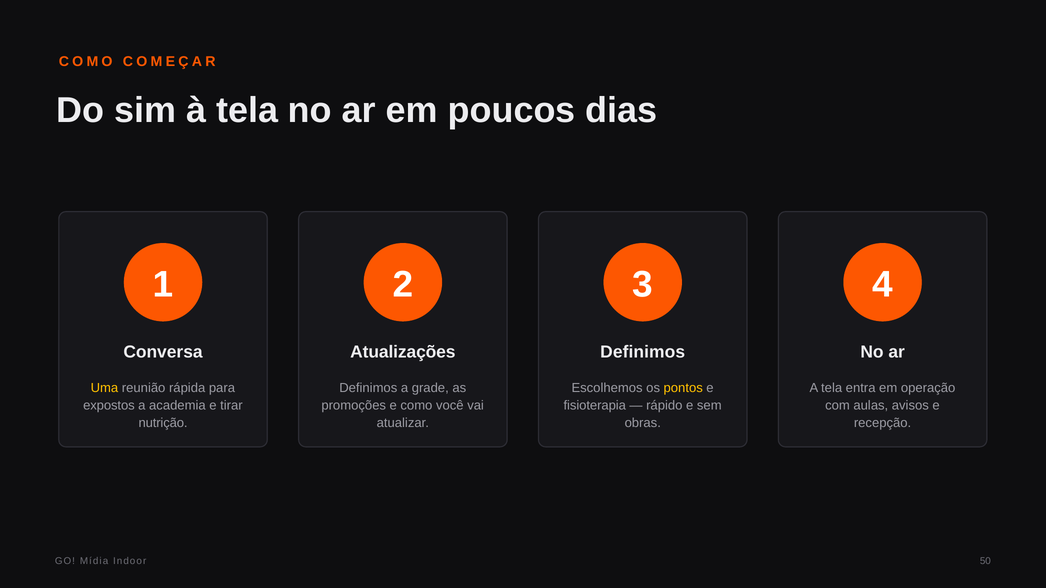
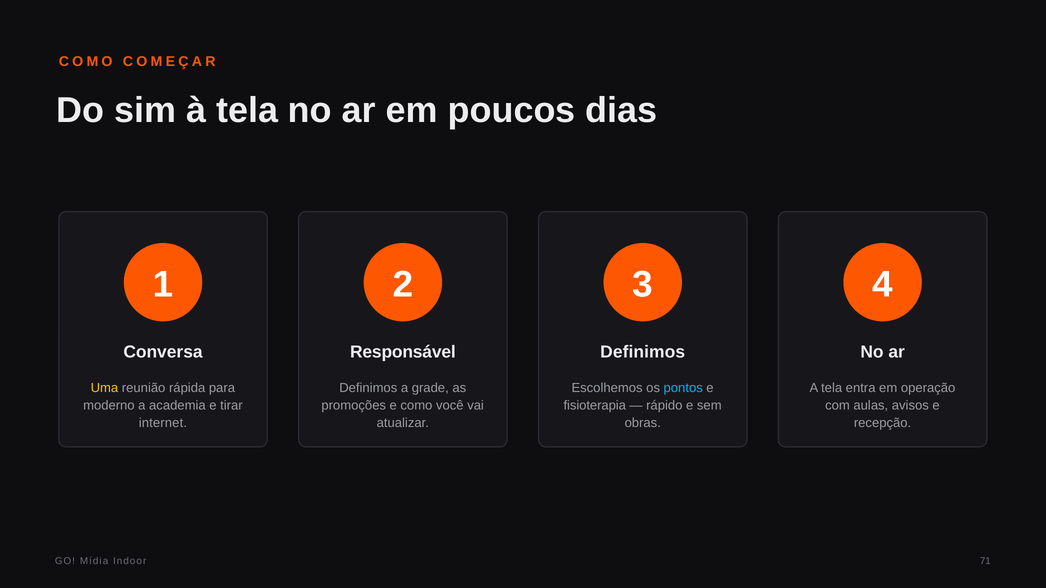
Atualizações: Atualizações -> Responsável (403, 352)
pontos colour: yellow -> light blue (683, 388)
expostos: expostos -> moderno (109, 406)
nutrição: nutrição -> internet (163, 423)
50: 50 -> 71 (985, 562)
